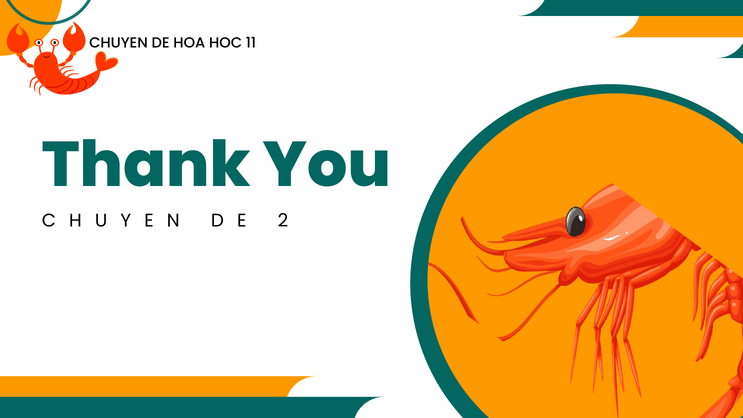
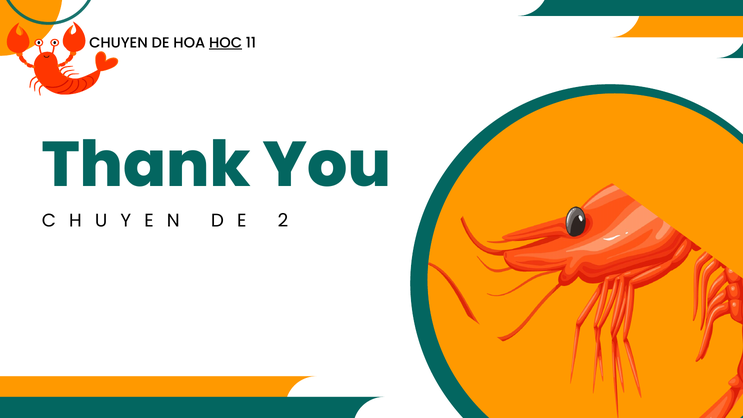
HOC underline: none -> present (226, 43)
